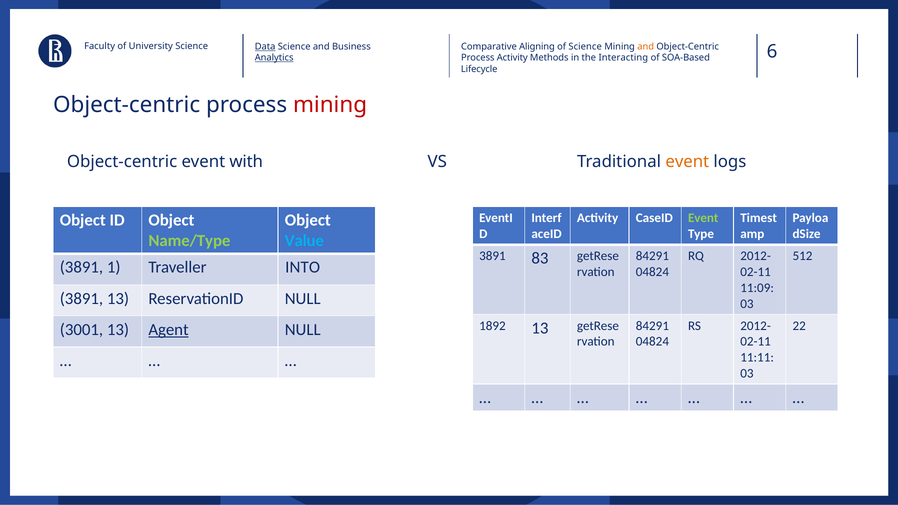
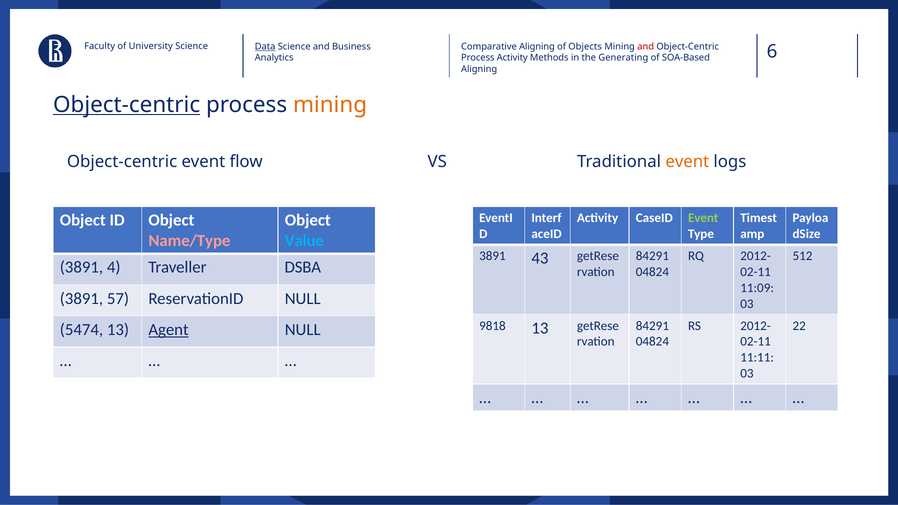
of Science: Science -> Objects (585, 47)
and colour: orange -> red (646, 47)
Interacting: Interacting -> Generating (623, 58)
Analytics underline: present -> none (274, 58)
Lifecycle: Lifecycle -> Aligning (479, 69)
Object-centric underline: none -> present (127, 105)
mining colour: red -> orange (330, 105)
with: with -> flow (246, 162)
Name/Type colour: light green -> pink (189, 241)
83: 83 -> 43 (540, 258)
1: 1 -> 4 (114, 267)
INTO: INTO -> DSBA (303, 267)
3891 13: 13 -> 57 (118, 299)
1892: 1892 -> 9818 (492, 326)
3001: 3001 -> 5474 (81, 330)
